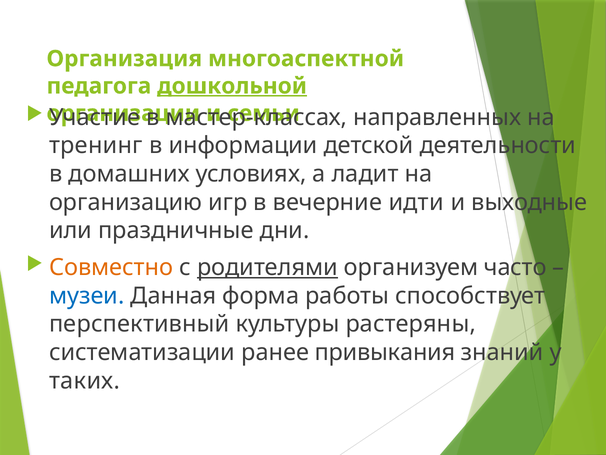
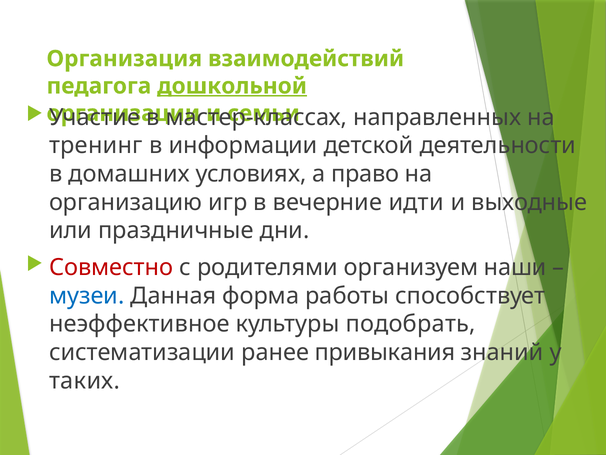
многоаспектной: многоаспектной -> взаимодействий (306, 59)
ладит: ладит -> право (365, 174)
Совместно colour: orange -> red (111, 267)
родителями underline: present -> none (267, 267)
часто: часто -> наши (515, 267)
перспективный: перспективный -> неэффективное (139, 324)
растеряны: растеряны -> подобрать (411, 324)
